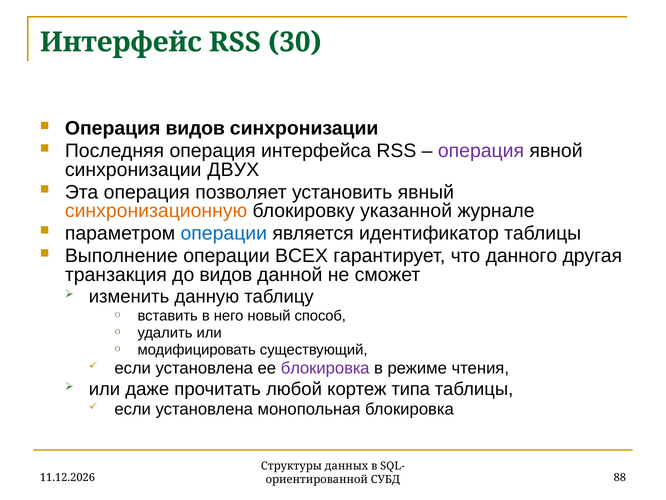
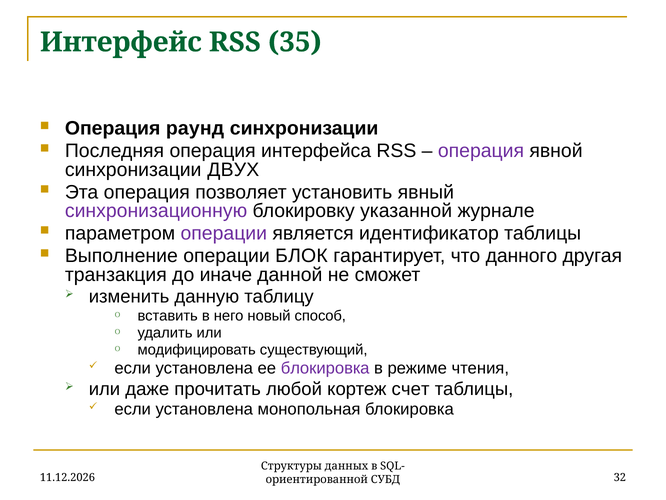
30: 30 -> 35 (295, 42)
Операция видов: видов -> раунд (195, 128)
синхронизационную colour: orange -> purple (156, 211)
операции colour: blue -> purple (224, 233)
ВСЕХ: ВСЕХ -> БЛОК (301, 256)
до видов: видов -> иначе (226, 274)
типа: типа -> счет (411, 389)
88: 88 -> 32 (620, 477)
